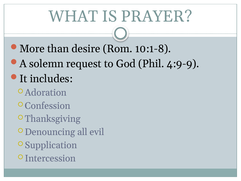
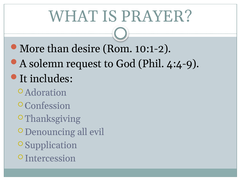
10:1-8: 10:1-8 -> 10:1-2 (153, 49)
4:9-9: 4:9-9 -> 4:4-9 (183, 64)
